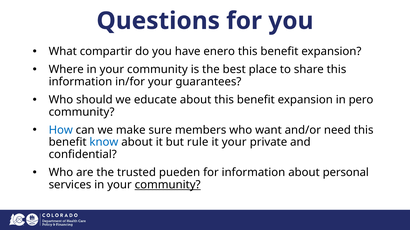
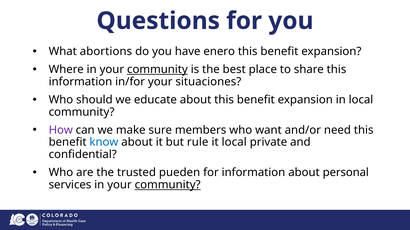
compartir: compartir -> abortions (106, 52)
community underline: none -> present (157, 70)
guarantees: guarantees -> situaciones (208, 82)
in pero: pero -> local (361, 100)
How colour: blue -> purple (61, 130)
it your: your -> local (234, 143)
